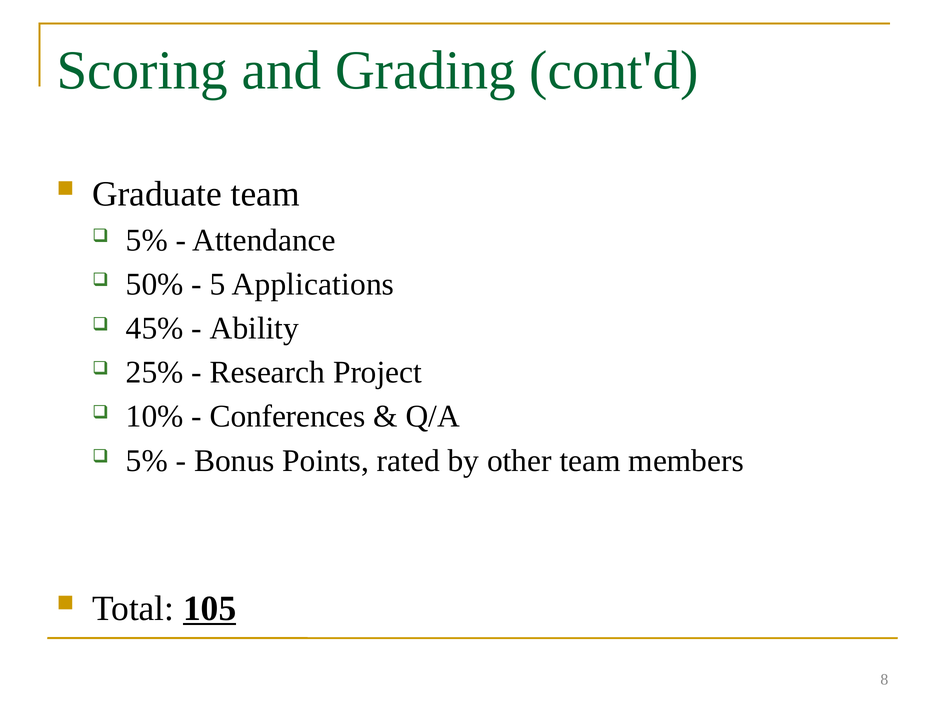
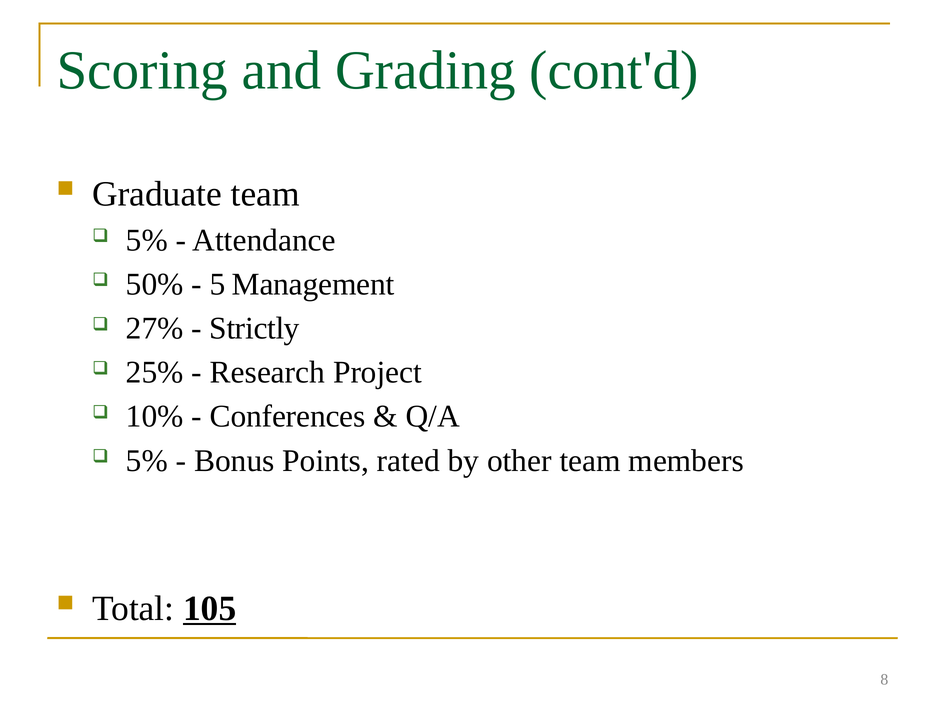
Applications: Applications -> Management (313, 284)
45%: 45% -> 27% (155, 328)
Ability: Ability -> Strictly (255, 328)
